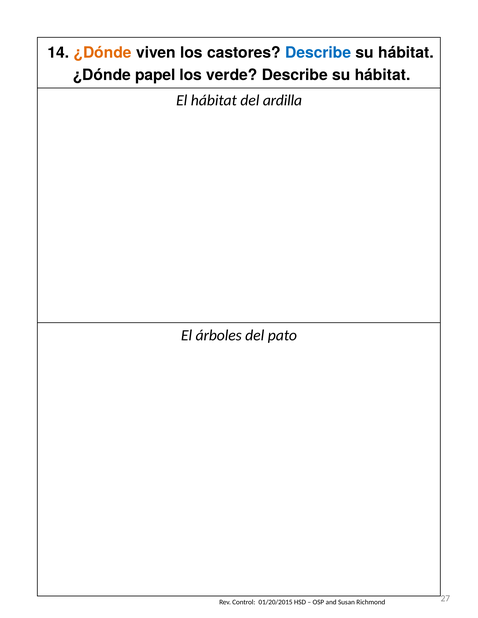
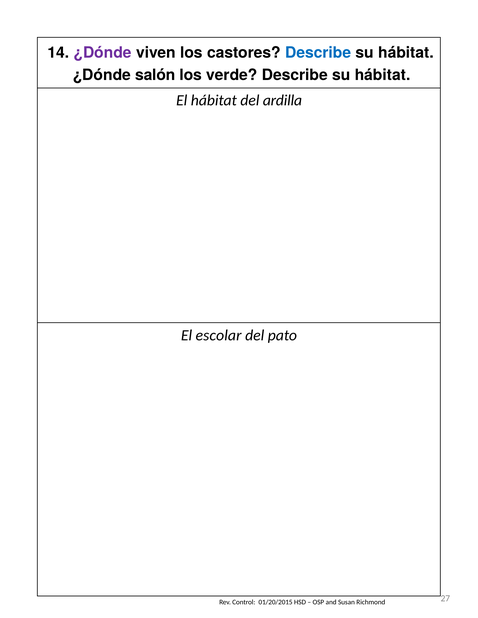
¿Dónde colour: orange -> purple (103, 53)
papel: papel -> salón (155, 75)
árboles: árboles -> escolar (219, 336)
